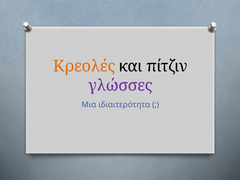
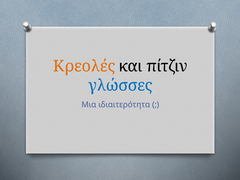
γλώσσες colour: purple -> blue (121, 85)
